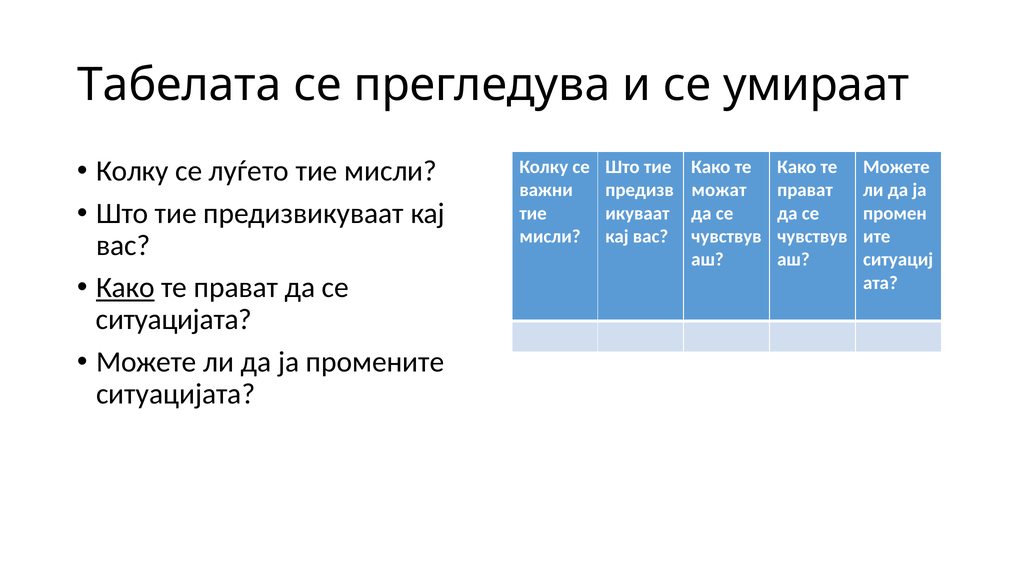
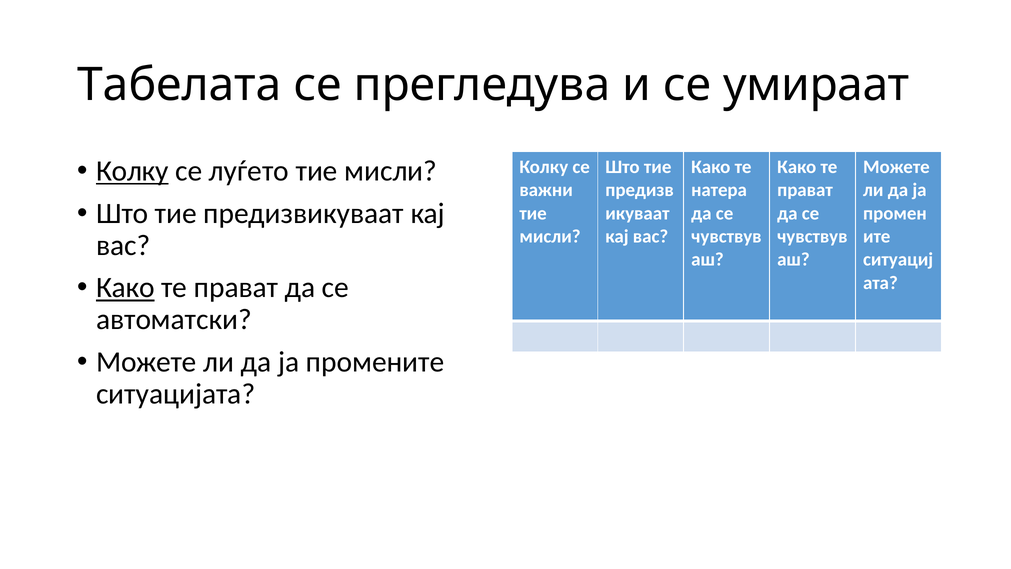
Колку underline: none -> present (132, 171)
можат: можат -> натера (719, 190)
ситуацијата: ситуацијата -> автоматски (174, 319)
